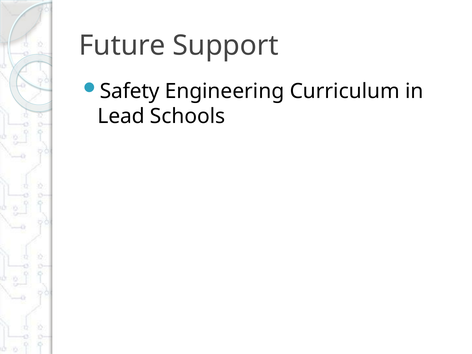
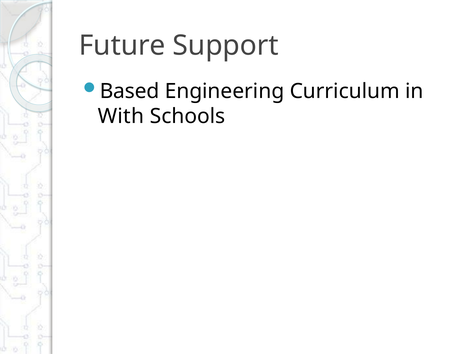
Safety: Safety -> Based (130, 91)
Lead: Lead -> With (121, 116)
